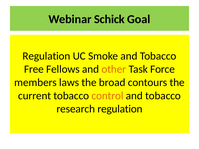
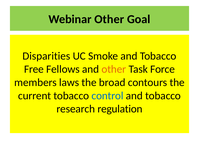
Webinar Schick: Schick -> Other (109, 19)
Regulation: Regulation -> Disparities (46, 56)
control colour: orange -> blue (107, 96)
